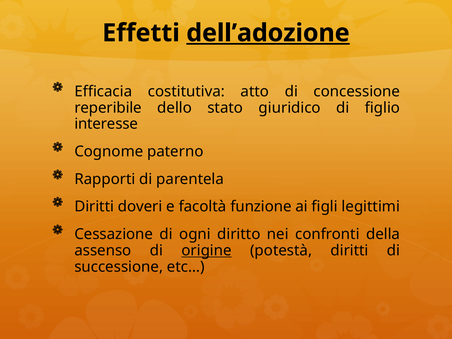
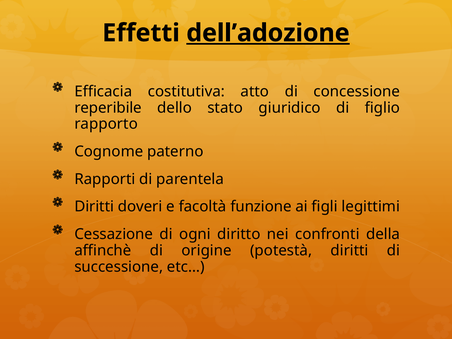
interesse: interesse -> rapporto (106, 124)
assenso: assenso -> affinchè (103, 251)
origine underline: present -> none (207, 251)
